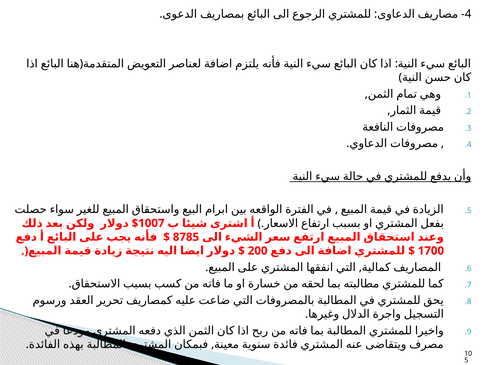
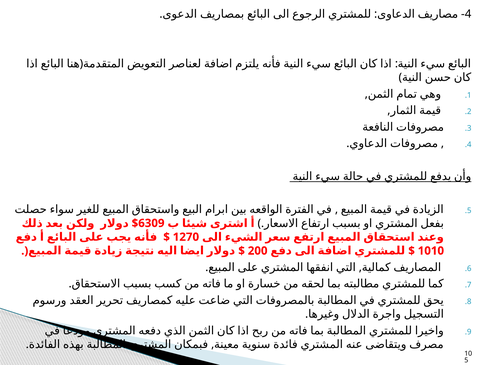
1007: 1007 -> 6309 (151, 223)
8785: 8785 -> 1270 (186, 237)
1700: 1700 -> 1010 (431, 250)
